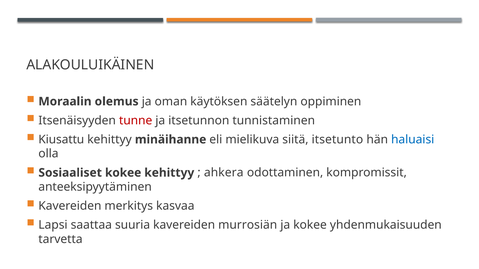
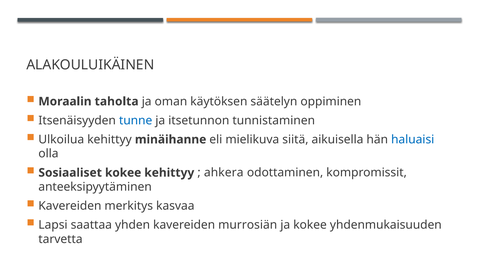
olemus: olemus -> taholta (117, 102)
tunne colour: red -> blue (136, 121)
Kiusattu: Kiusattu -> Ulkoilua (61, 140)
itsetunto: itsetunto -> aikuisella (337, 140)
suuria: suuria -> yhden (133, 225)
